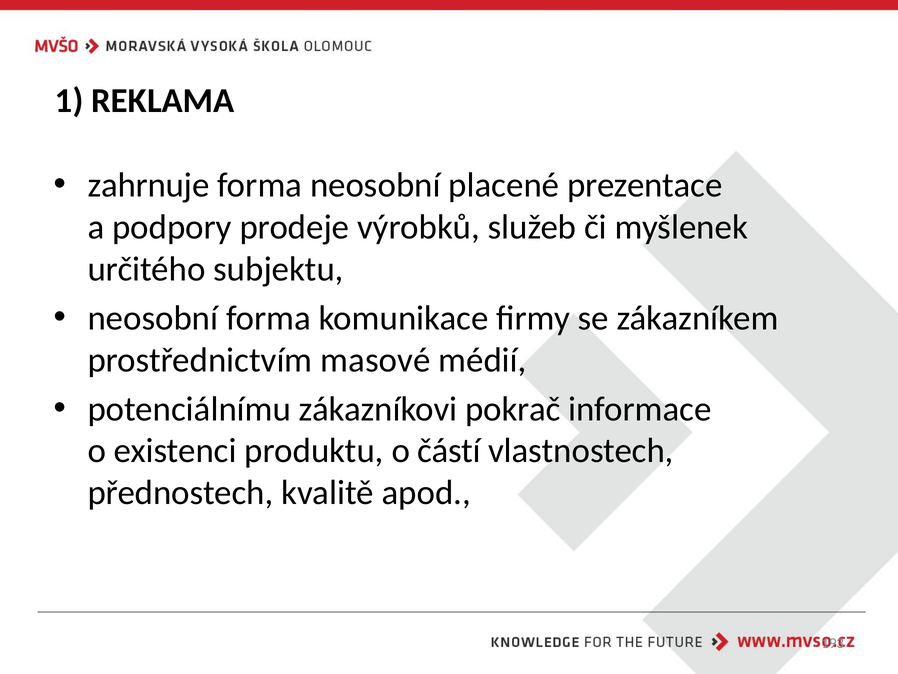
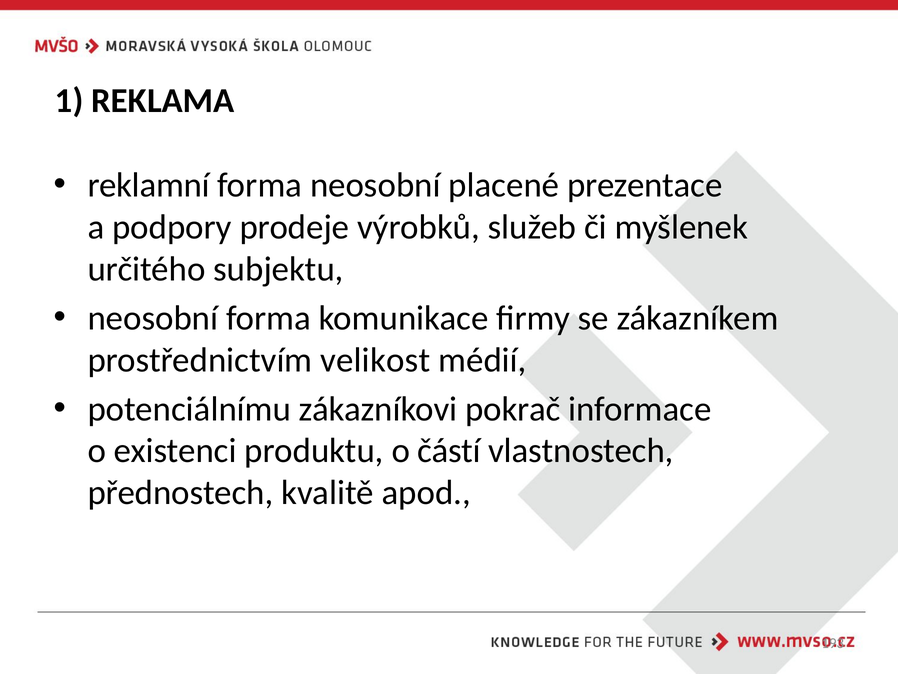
zahrnuje: zahrnuje -> reklamní (149, 185)
masové: masové -> velikost (375, 360)
